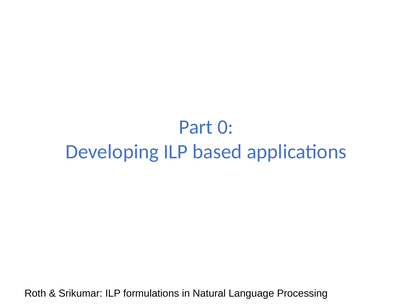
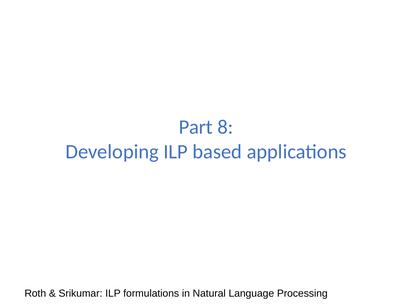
0: 0 -> 8 (225, 127)
